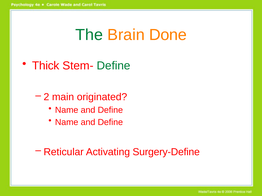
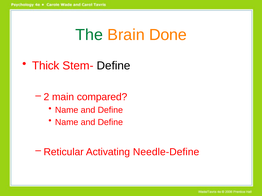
Define colour: green -> black (114, 66)
originated: originated -> compared (102, 97)
Surgery-Define: Surgery-Define -> Needle-Define (166, 152)
